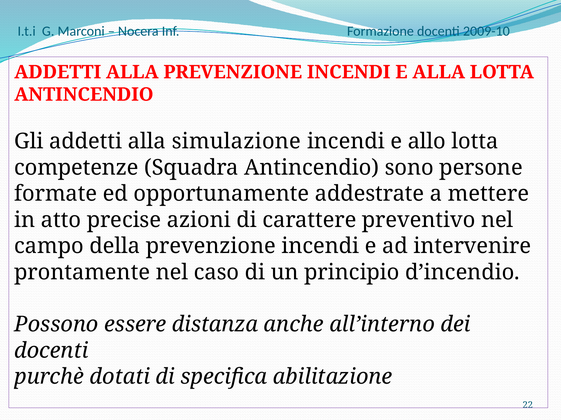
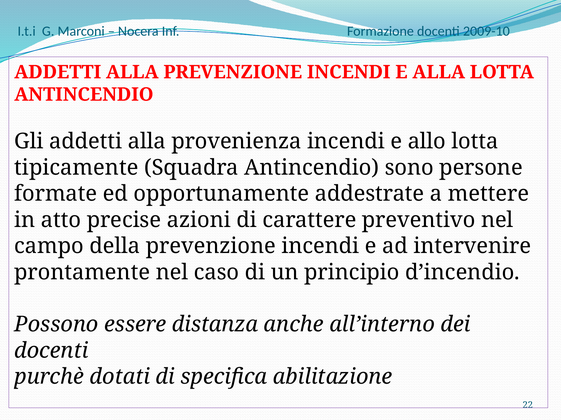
simulazione: simulazione -> provenienza (236, 142)
competenze: competenze -> tipicamente (76, 168)
